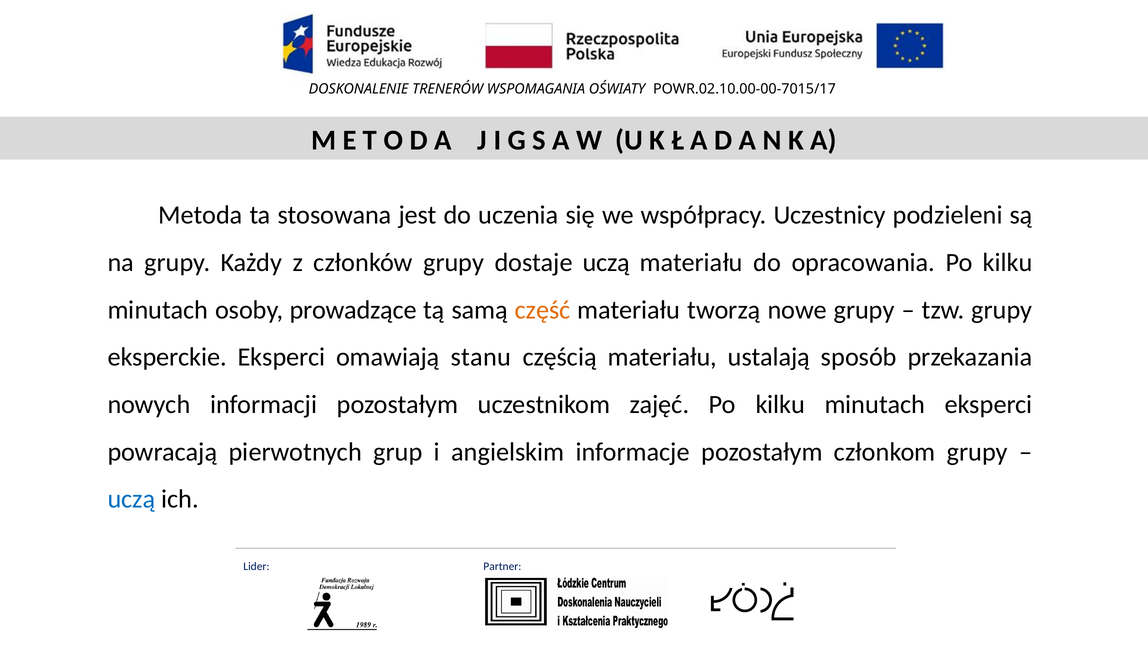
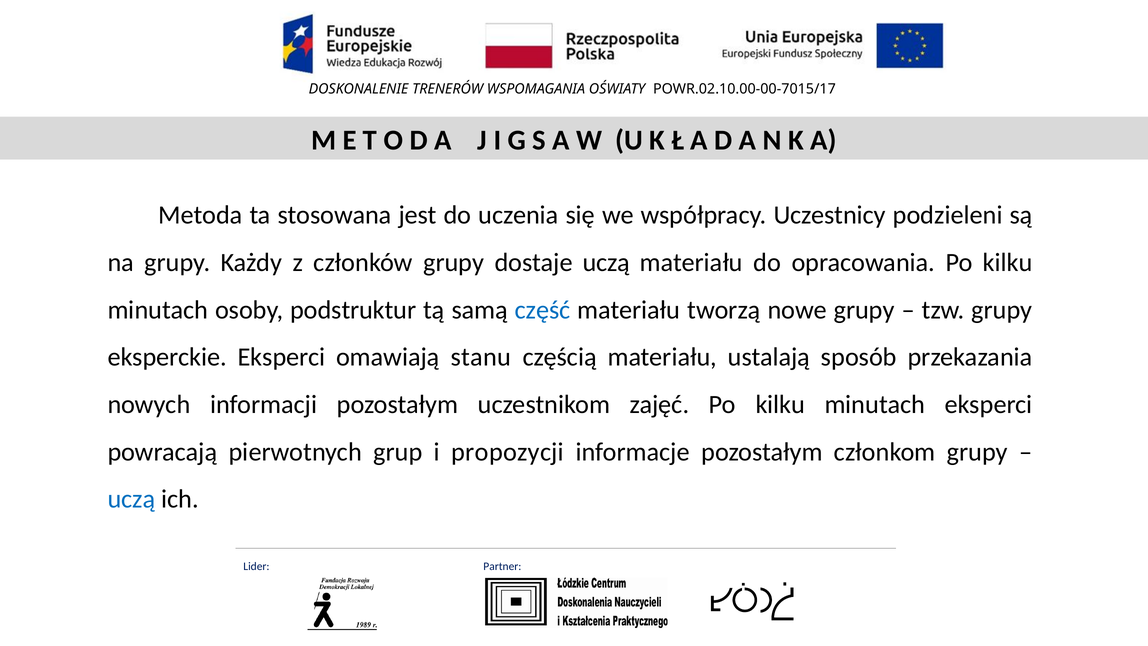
prowadzące: prowadzące -> podstruktur (353, 310)
część colour: orange -> blue (543, 310)
angielskim: angielskim -> propozycji (508, 452)
